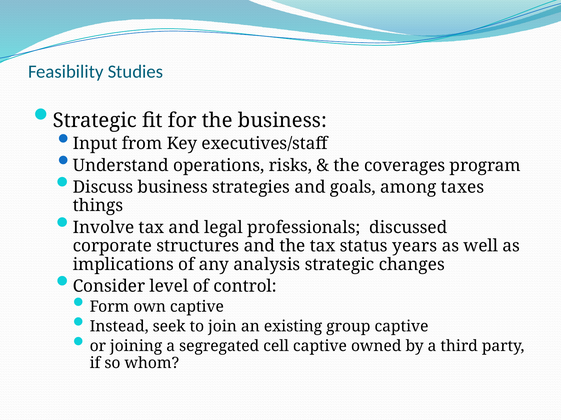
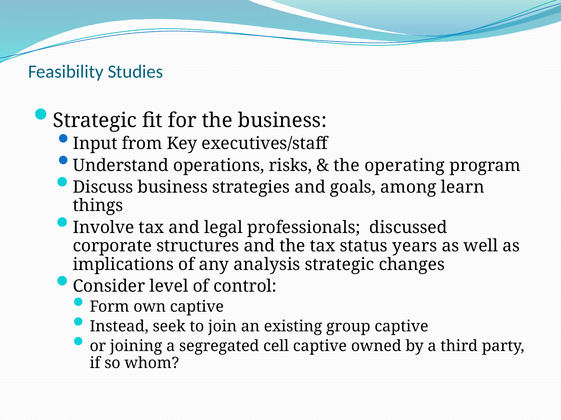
coverages: coverages -> operating (405, 166)
taxes: taxes -> learn (463, 188)
